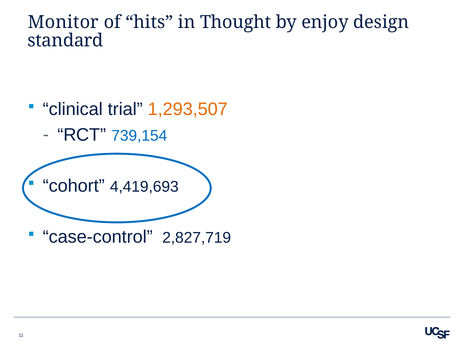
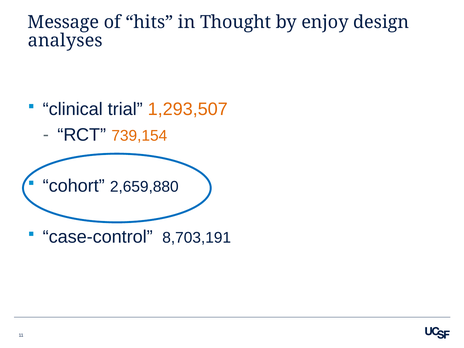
Monitor: Monitor -> Message (63, 22)
standard: standard -> analyses (65, 41)
739,154 colour: blue -> orange (139, 136)
4,419,693: 4,419,693 -> 2,659,880 (144, 187)
2,827,719: 2,827,719 -> 8,703,191 (197, 238)
